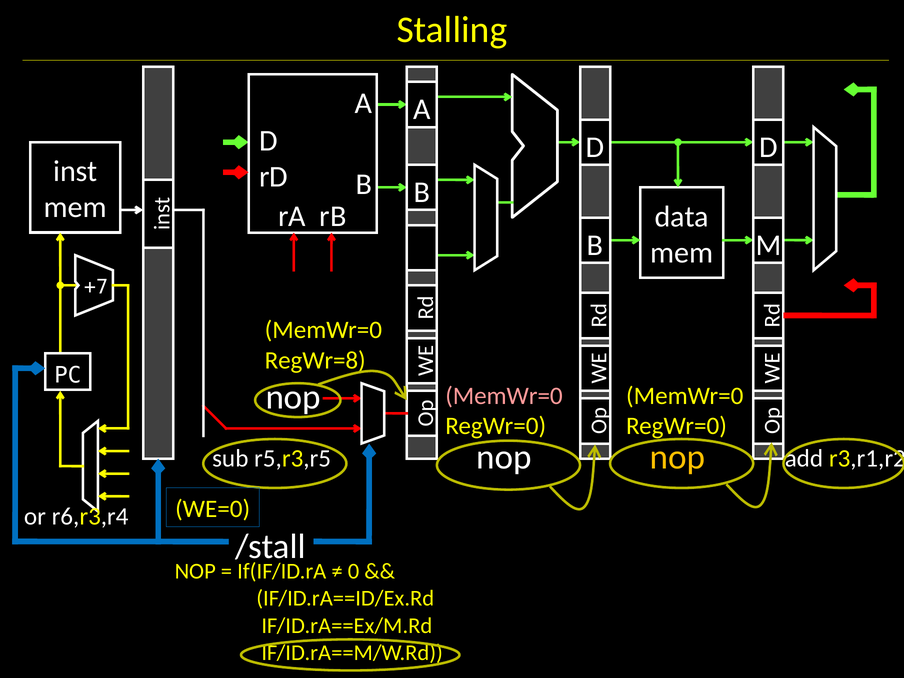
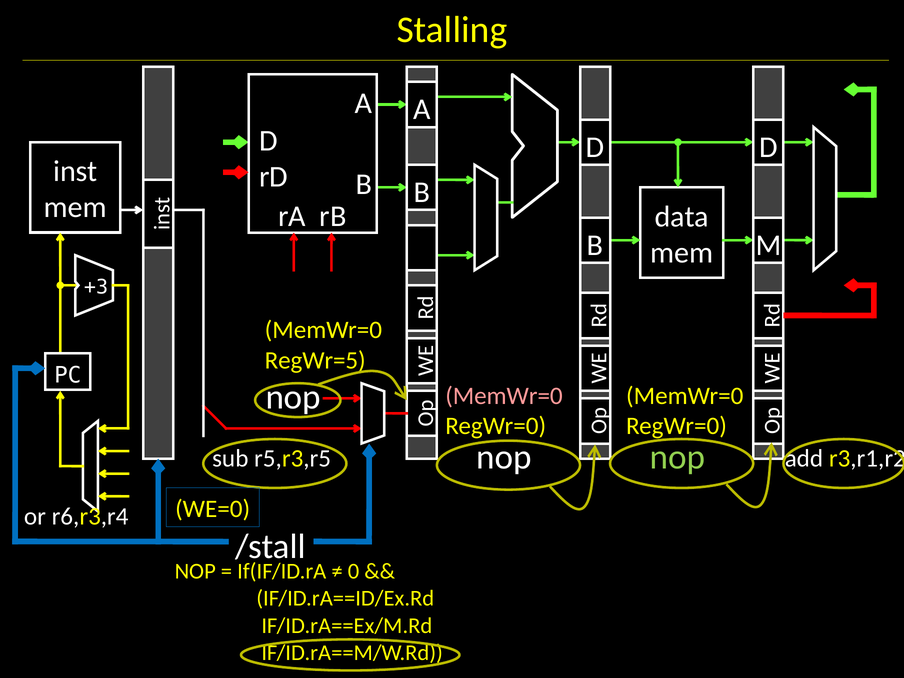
+7: +7 -> +3 (96, 287)
RegWr=8: RegWr=8 -> RegWr=5 (315, 360)
nop colour: yellow -> light green (677, 457)
